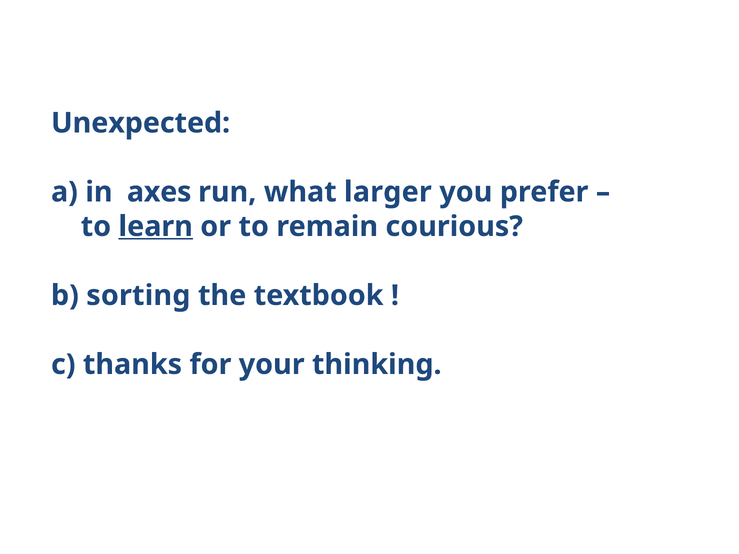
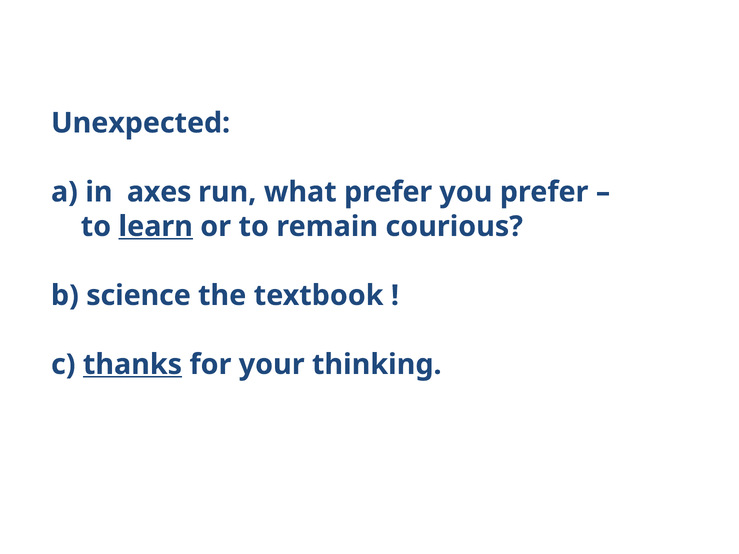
what larger: larger -> prefer (388, 192)
sorting: sorting -> science (139, 296)
thanks underline: none -> present (132, 365)
